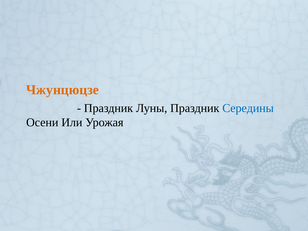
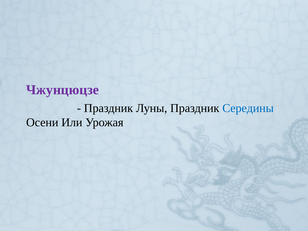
Чжунцюцзе colour: orange -> purple (63, 90)
